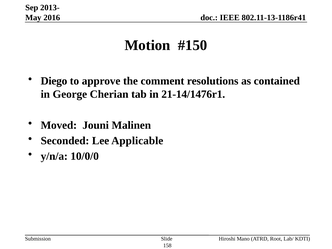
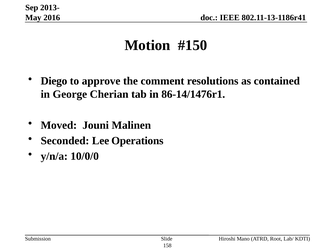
21-14/1476r1: 21-14/1476r1 -> 86-14/1476r1 (193, 94)
Applicable: Applicable -> Operations (137, 141)
